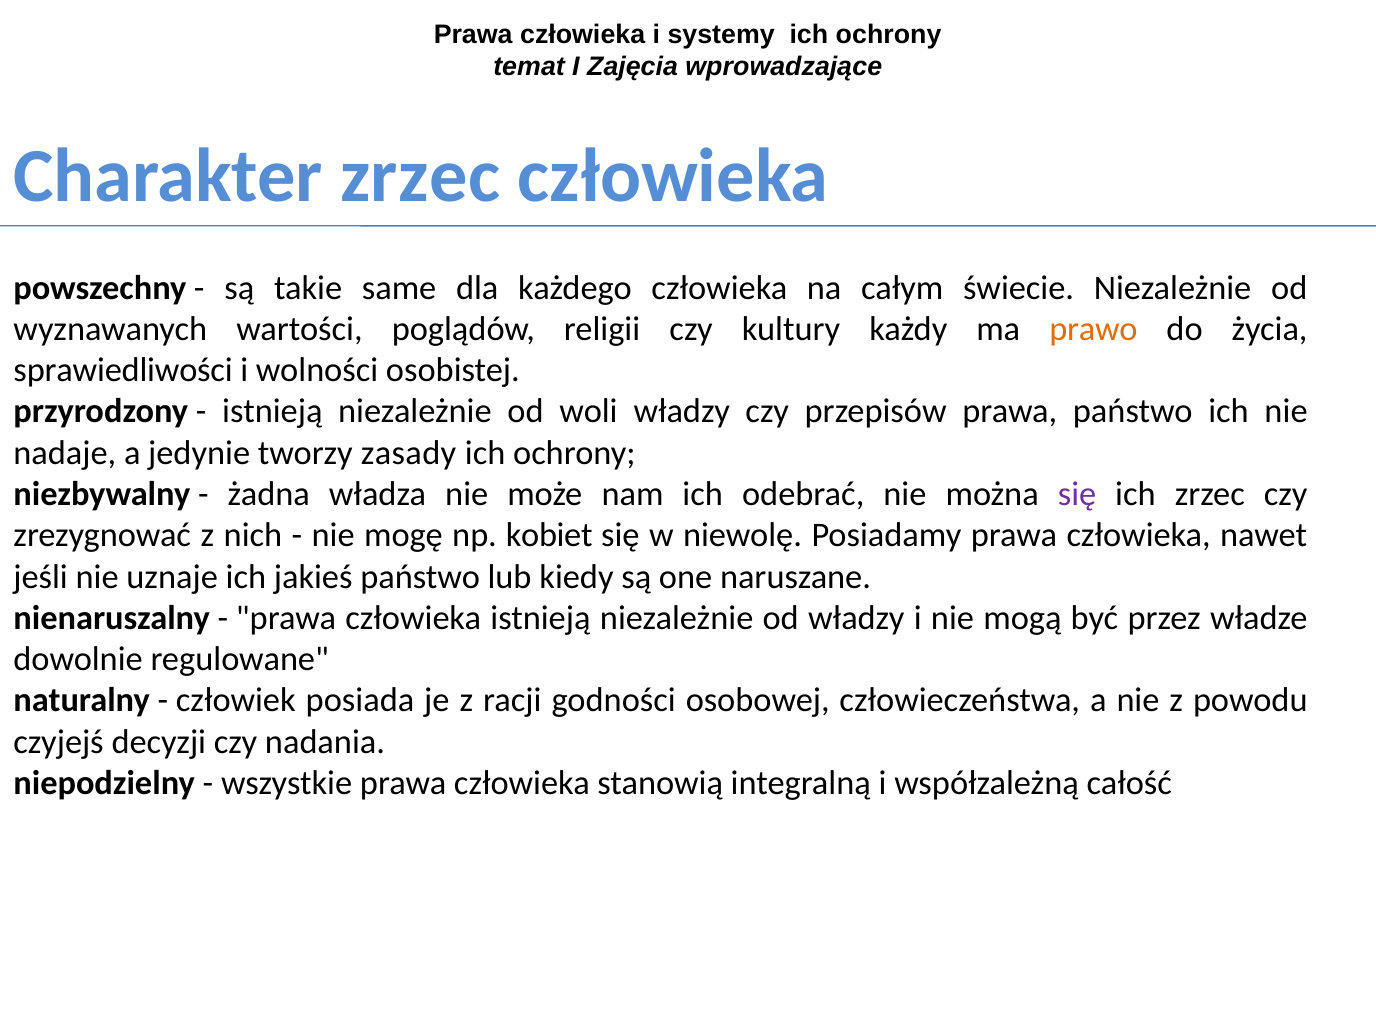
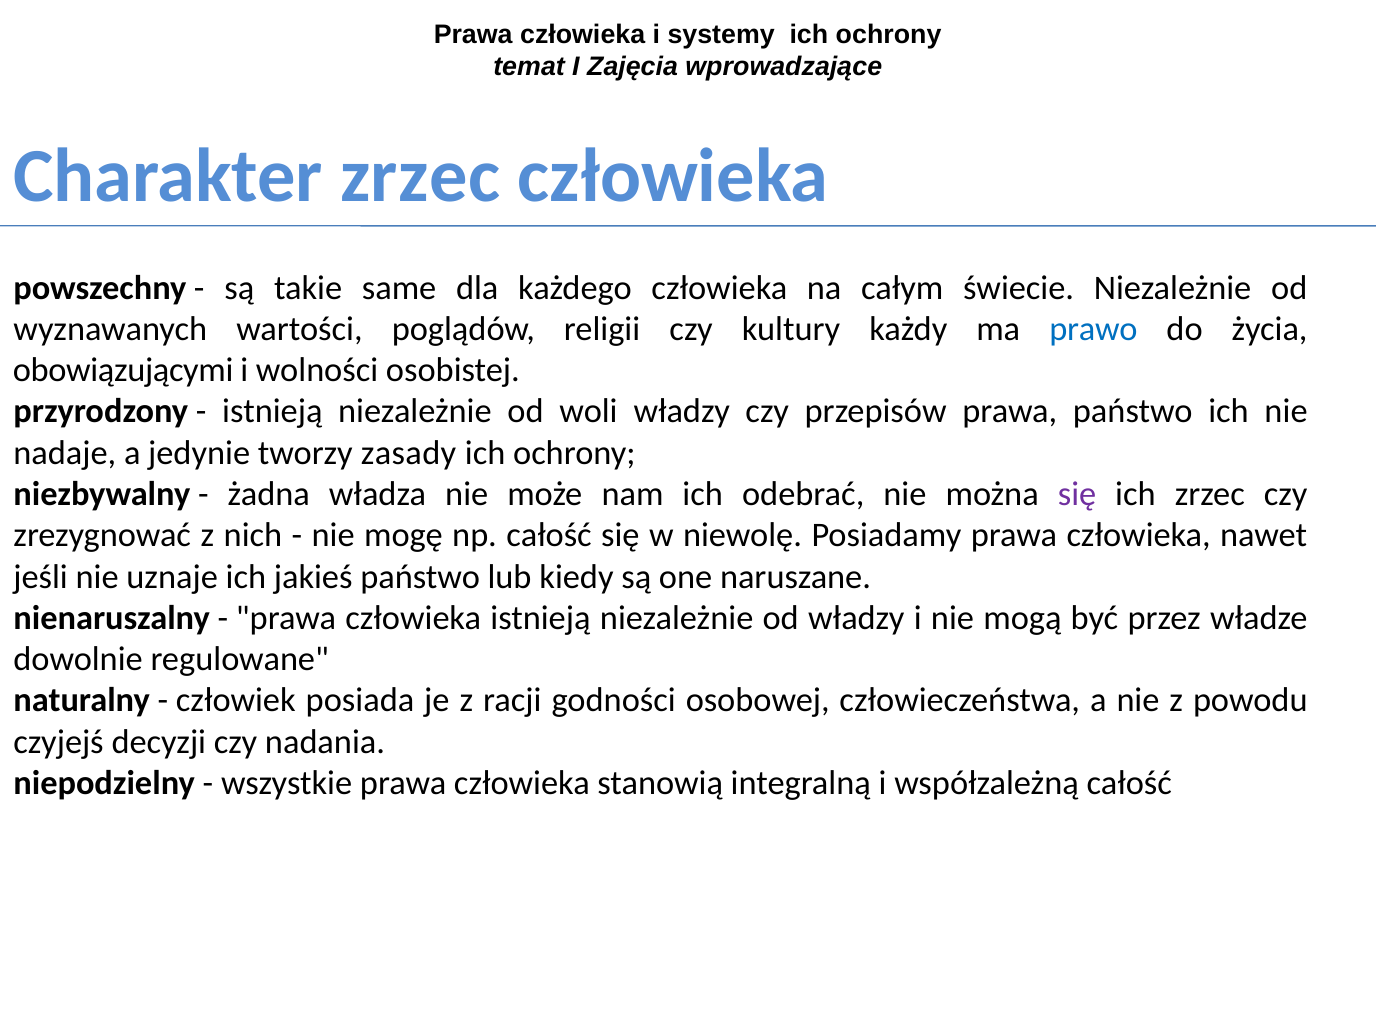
prawo colour: orange -> blue (1093, 329)
sprawiedliwości: sprawiedliwości -> obowiązującymi (123, 370)
np kobiet: kobiet -> całość (549, 535)
